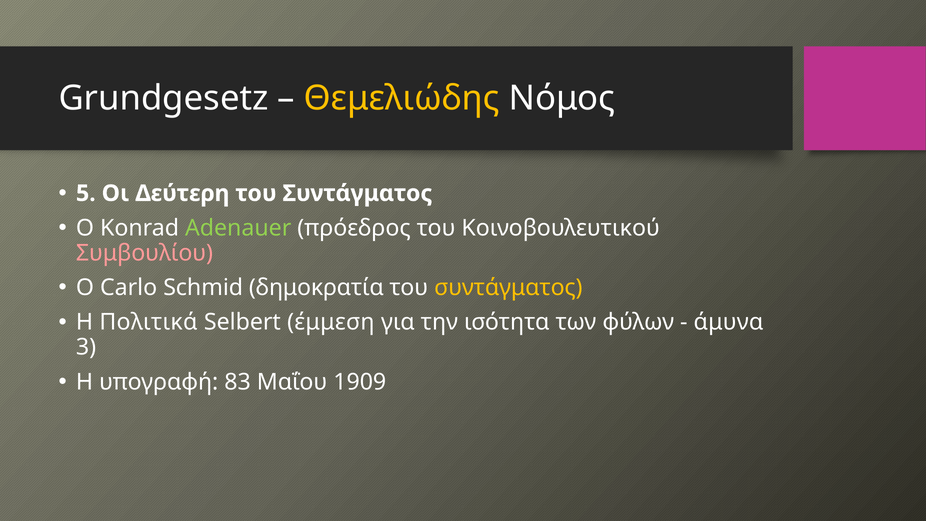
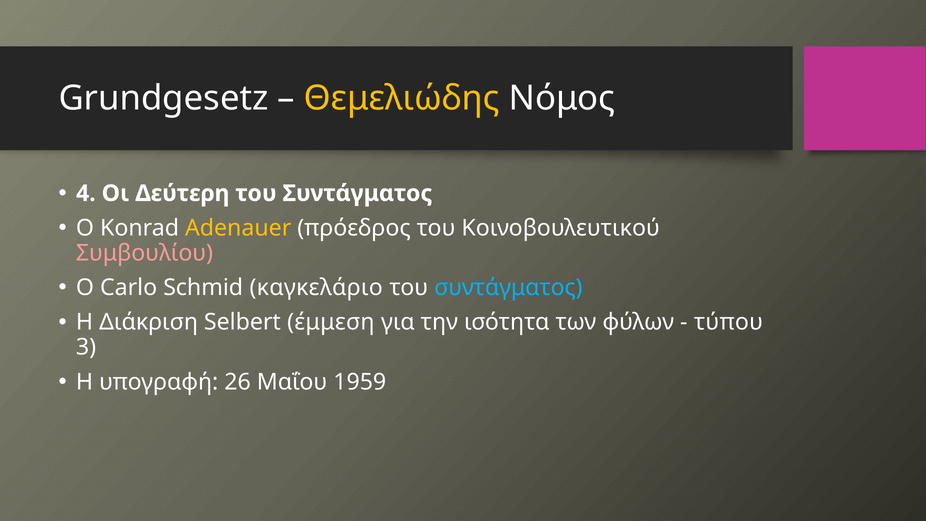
5: 5 -> 4 (86, 193)
Adenauer colour: light green -> yellow (238, 228)
δημοκρατία: δημοκρατία -> καγκελάριο (316, 288)
συντάγματος colour: yellow -> light blue (508, 288)
Πολιτικά: Πολιτικά -> Διάκριση (149, 322)
άμυνα: άμυνα -> τύπου (728, 322)
83: 83 -> 26 (238, 382)
1909: 1909 -> 1959 (360, 382)
